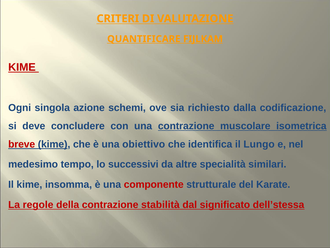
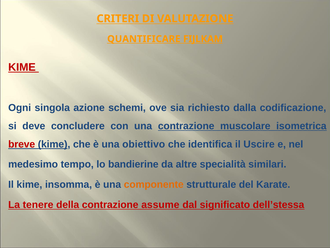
Lungo: Lungo -> Uscire (259, 144)
successivi: successivi -> bandierine (133, 164)
componente colour: red -> orange (154, 184)
regole: regole -> tenere (38, 204)
stabilità: stabilità -> assume (160, 204)
